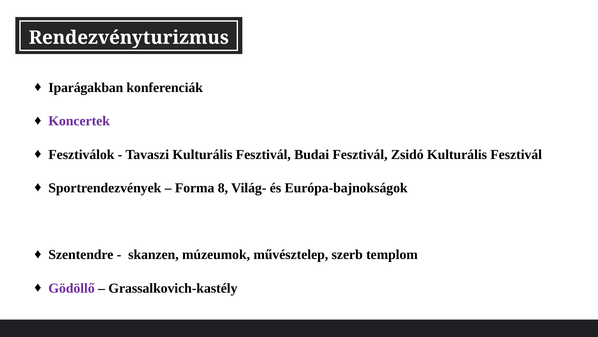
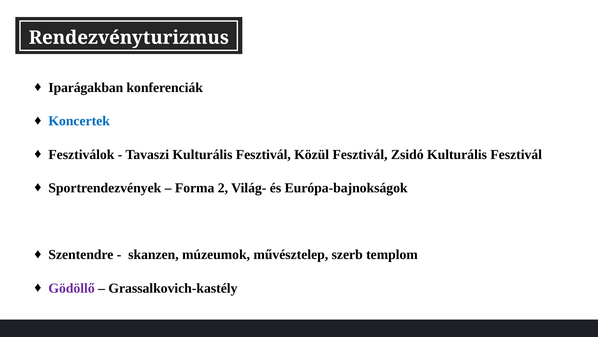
Koncertek colour: purple -> blue (79, 121)
Budai: Budai -> Közül (312, 154)
8: 8 -> 2 (223, 188)
